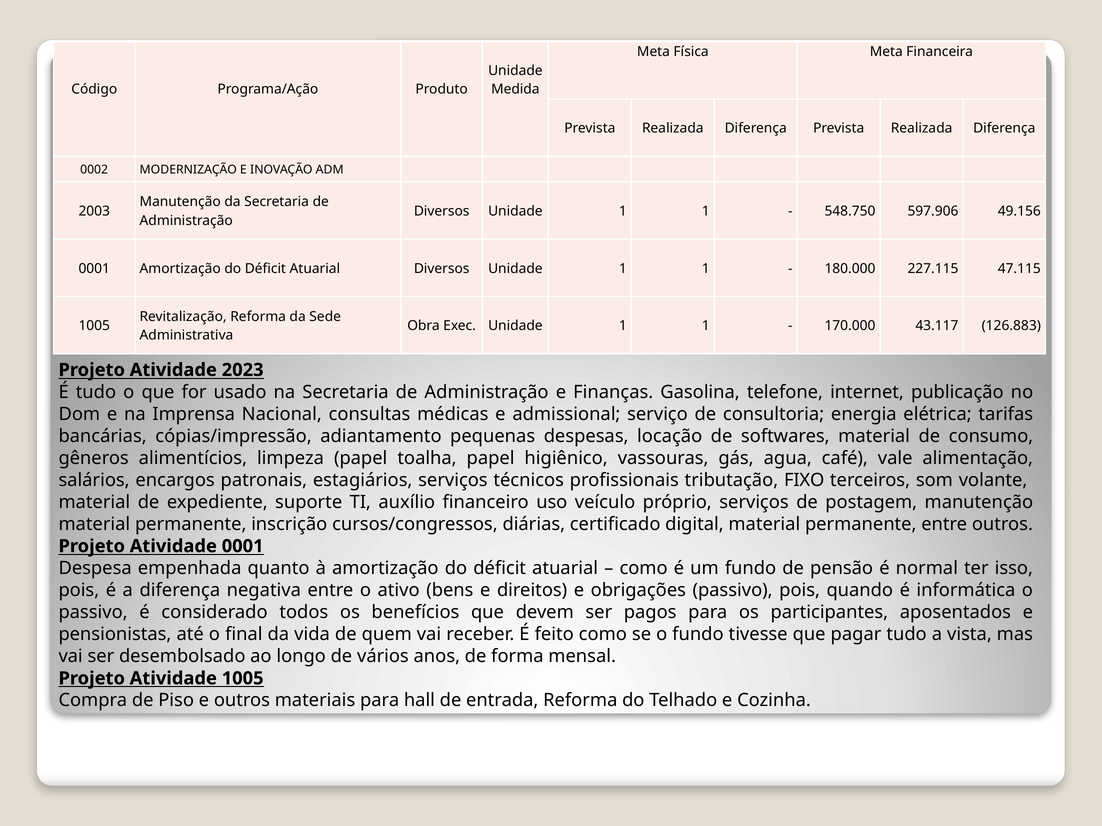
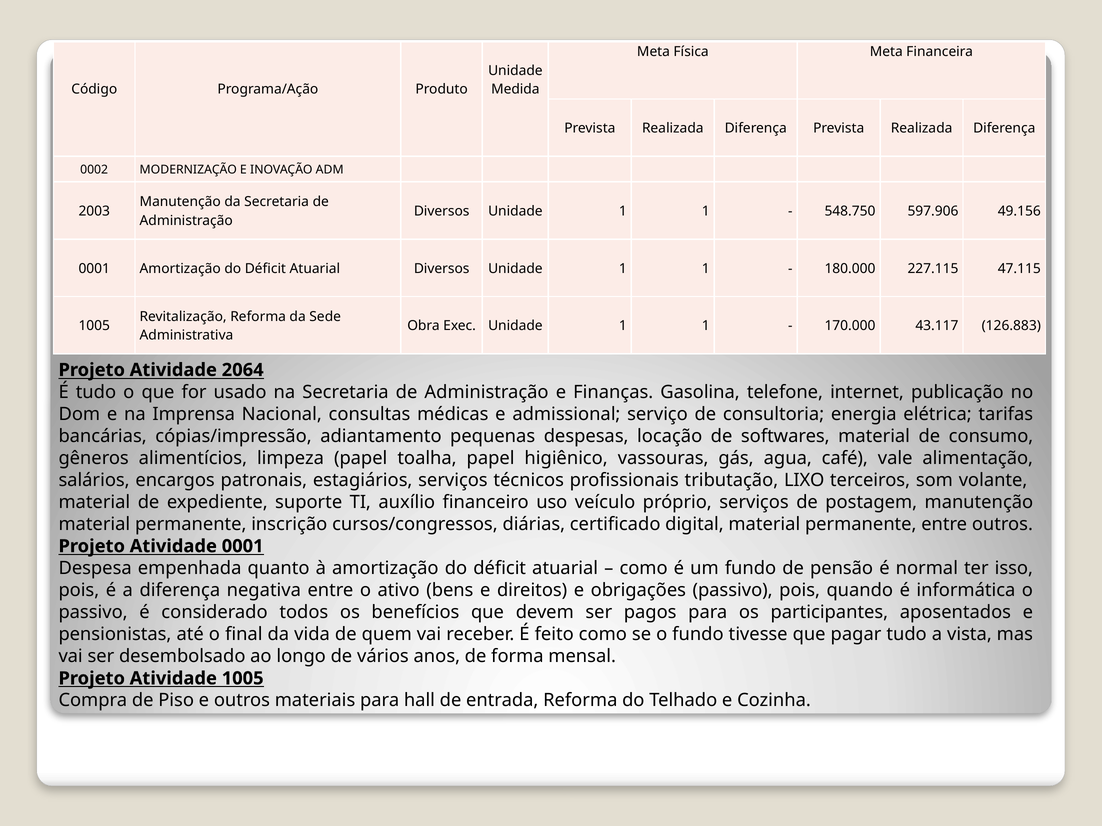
2023: 2023 -> 2064 (243, 370)
FIXO: FIXO -> LIXO (804, 480)
